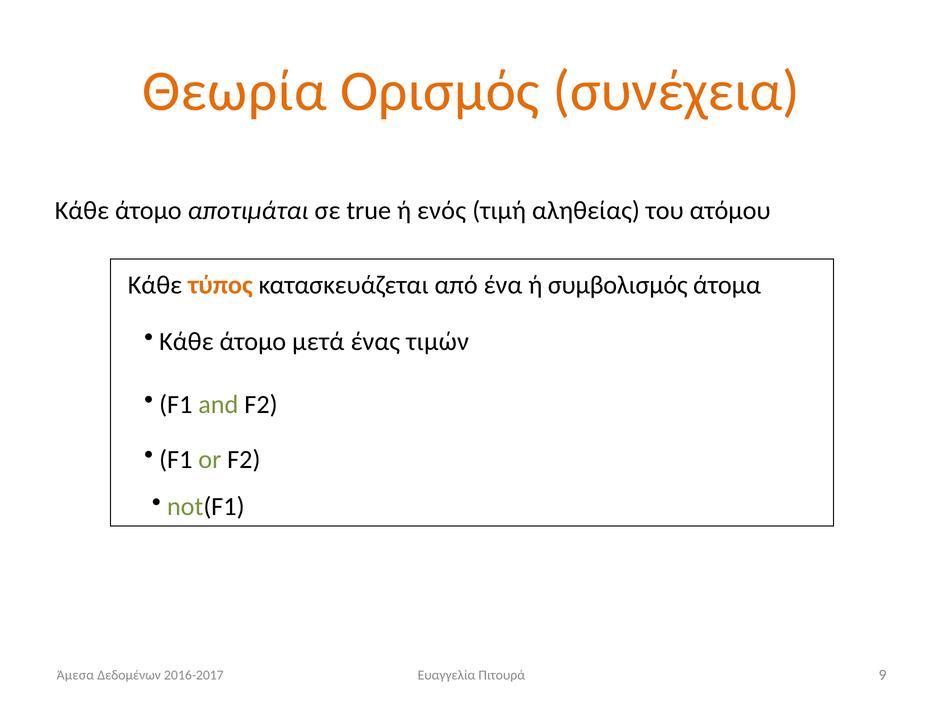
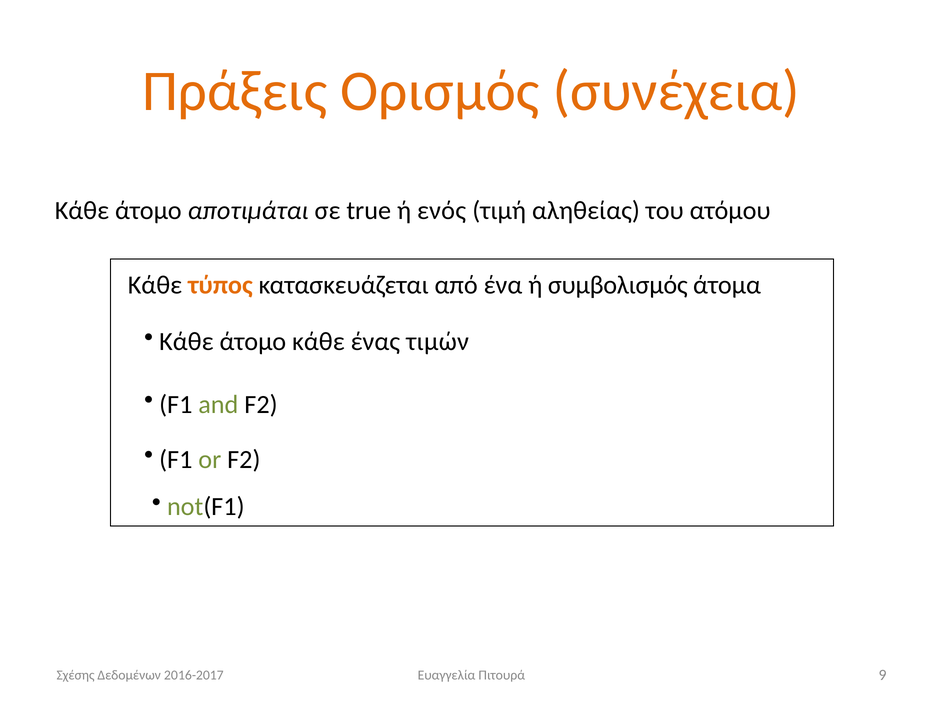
Θεωρία: Θεωρία -> Πράξεις (235, 91)
άτομο μετά: μετά -> κάθε (318, 342)
Άμεσα: Άμεσα -> Σχέσης (76, 675)
